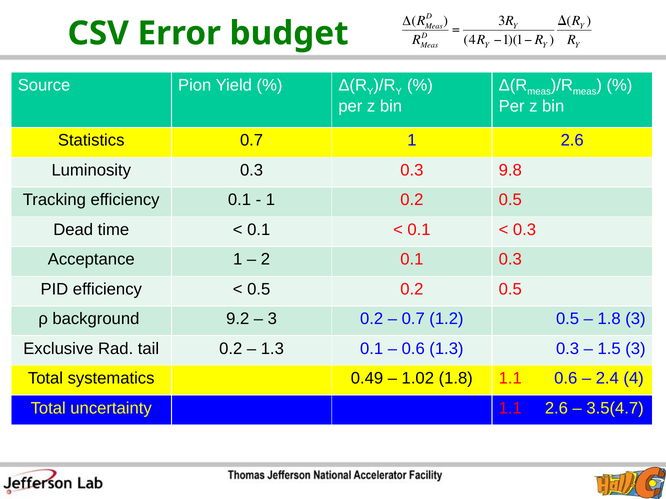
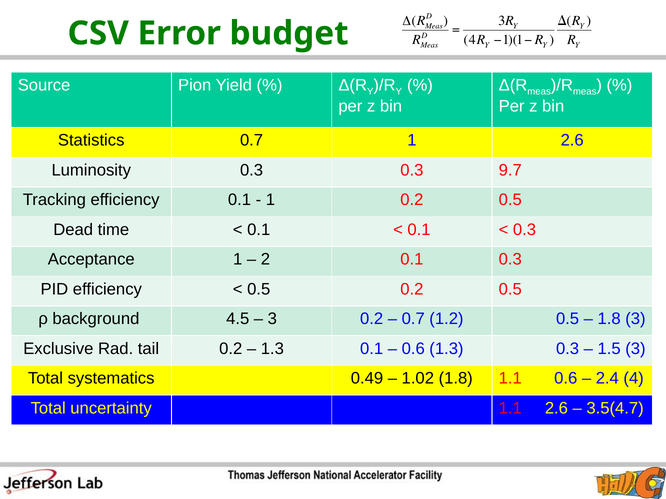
9.8: 9.8 -> 9.7 (510, 170)
9.2: 9.2 -> 4.5 (238, 319)
